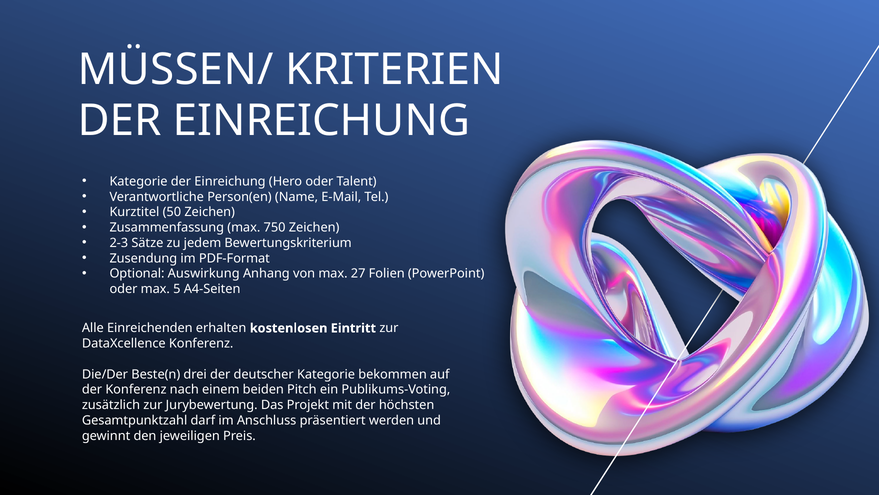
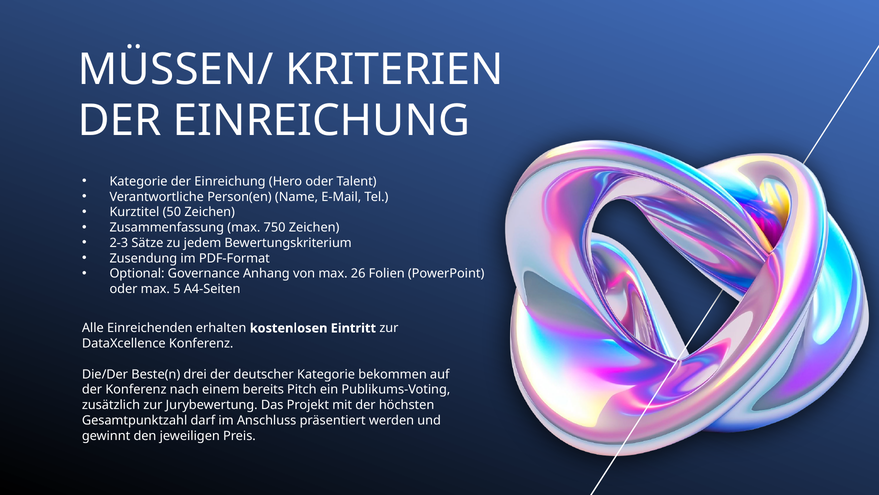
Auswirkung: Auswirkung -> Governance (204, 273)
27: 27 -> 26 (358, 273)
beiden: beiden -> bereits (263, 389)
